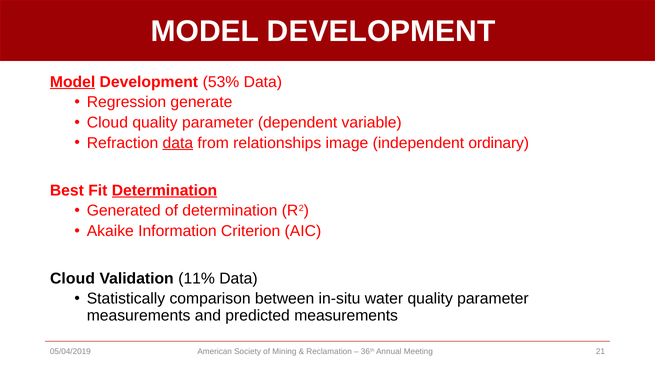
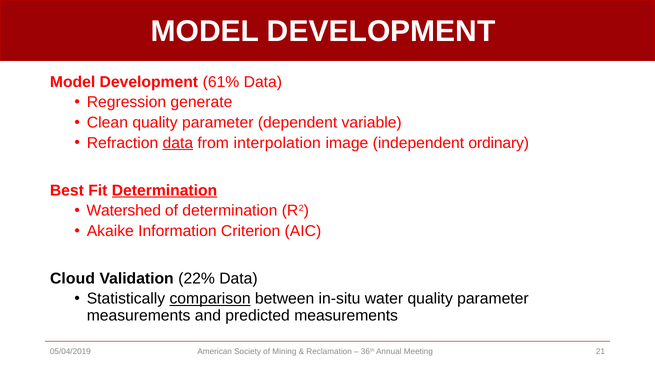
Model underline: present -> none (73, 82)
53%: 53% -> 61% (221, 82)
Cloud: Cloud -> Clean (107, 123)
relationships: relationships -> interpolation (277, 143)
Generated: Generated -> Watershed (124, 211)
11%: 11% -> 22% (197, 279)
comparison underline: none -> present (210, 299)
